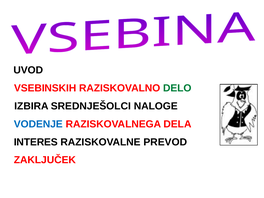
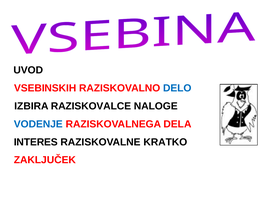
DELO colour: green -> blue (177, 88)
SREDNJEŠOLCI: SREDNJEŠOLCI -> RAZISKOVALCE (91, 106)
PREVOD: PREVOD -> KRATKO (165, 142)
